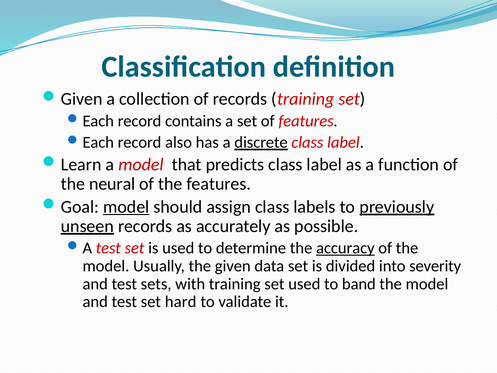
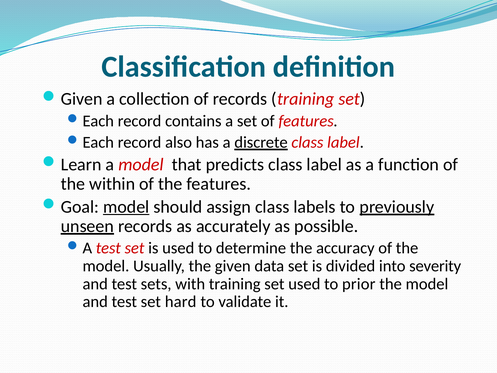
neural: neural -> within (112, 184)
accuracy underline: present -> none (345, 248)
band: band -> prior (359, 284)
